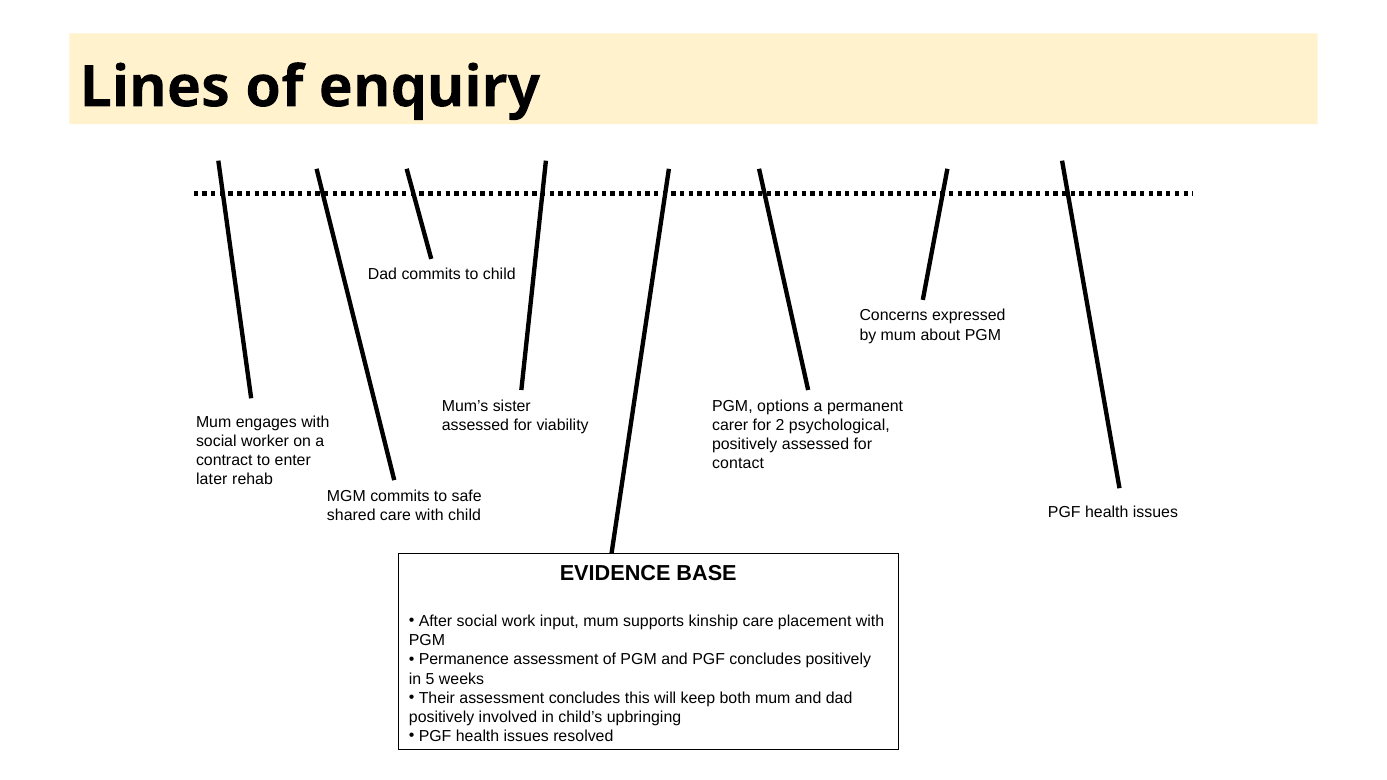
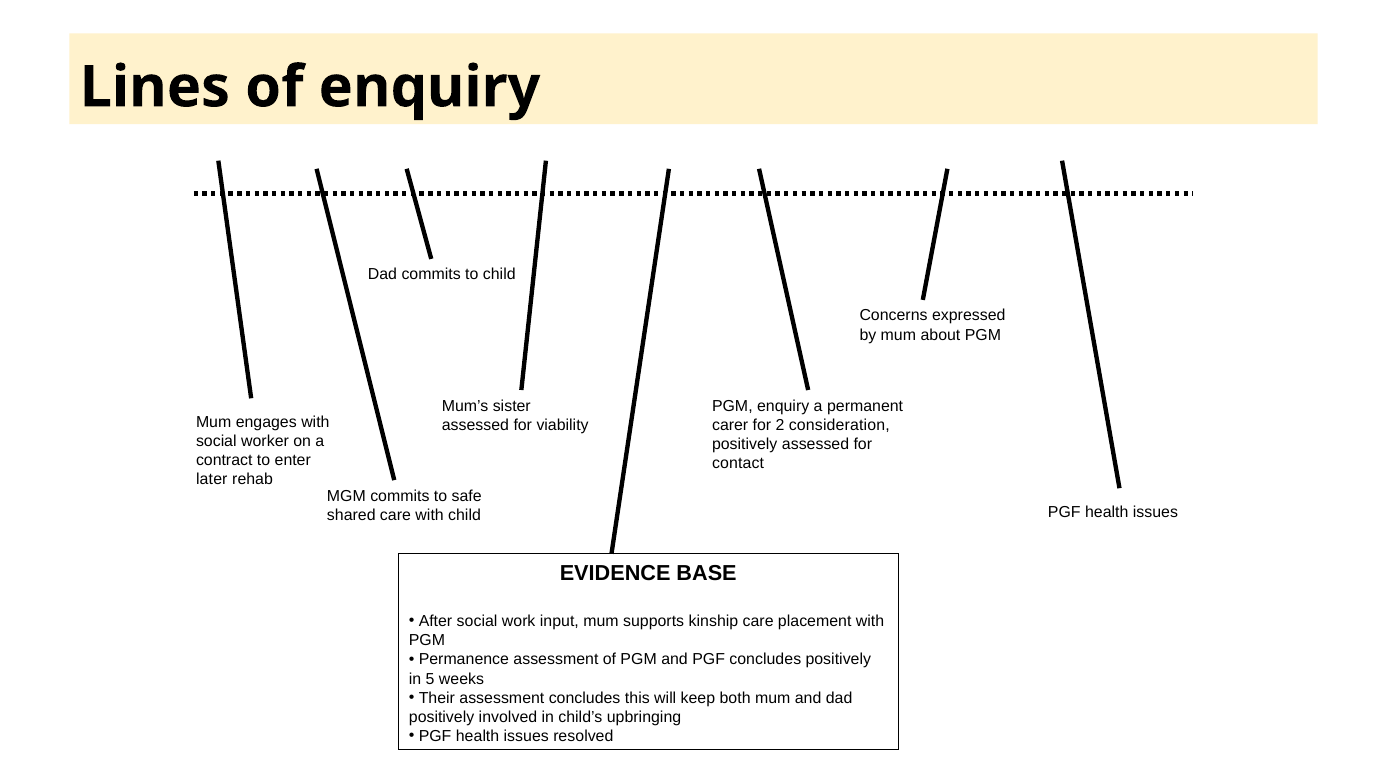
PGM options: options -> enquiry (783, 406)
psychological: psychological -> consideration (839, 425)
